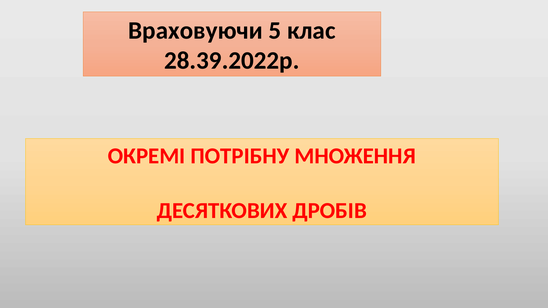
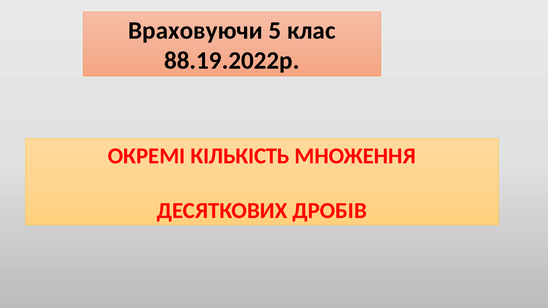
28.39.2022р: 28.39.2022р -> 88.19.2022р (232, 61)
ПОТРІБНУ: ПОТРІБНУ -> КІЛЬКІСТЬ (240, 156)
